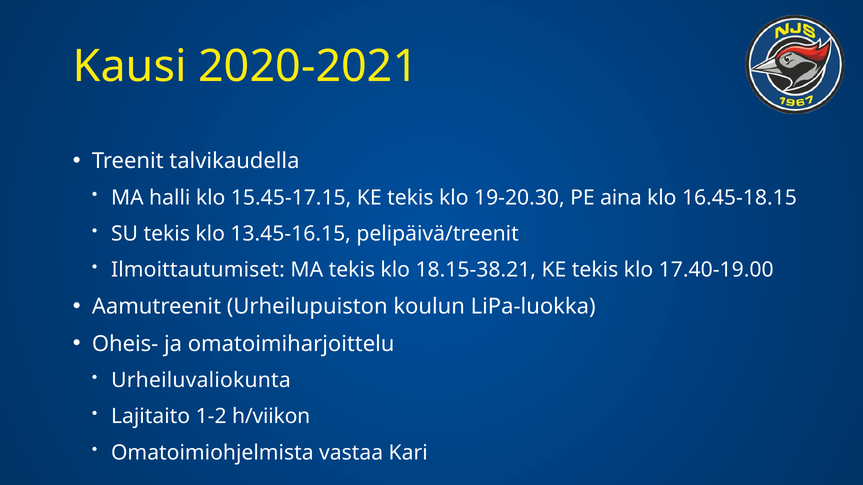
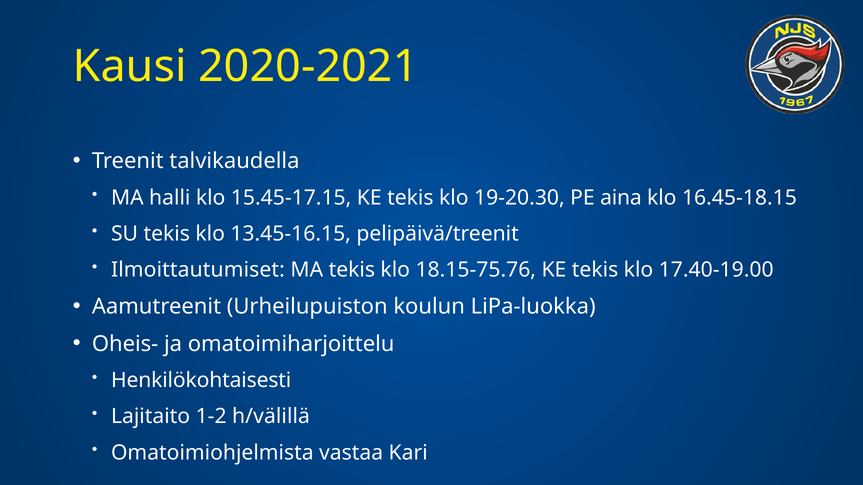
18.15-38.21: 18.15-38.21 -> 18.15-75.76 (476, 270)
Urheiluvaliokunta: Urheiluvaliokunta -> Henkilökohtaisesti (201, 381)
h/viikon: h/viikon -> h/välillä (271, 417)
